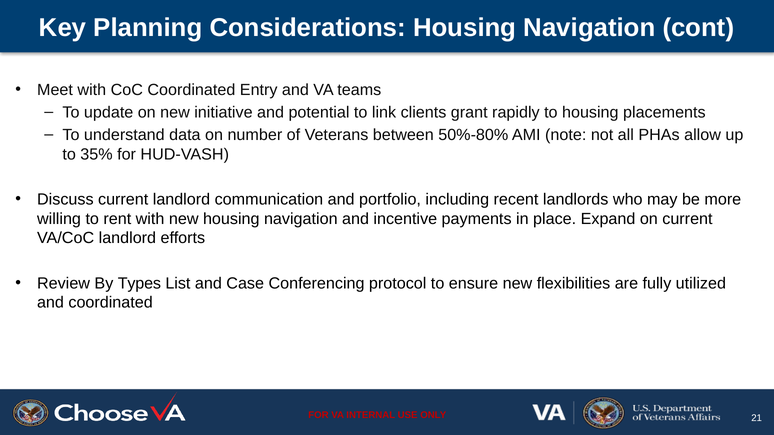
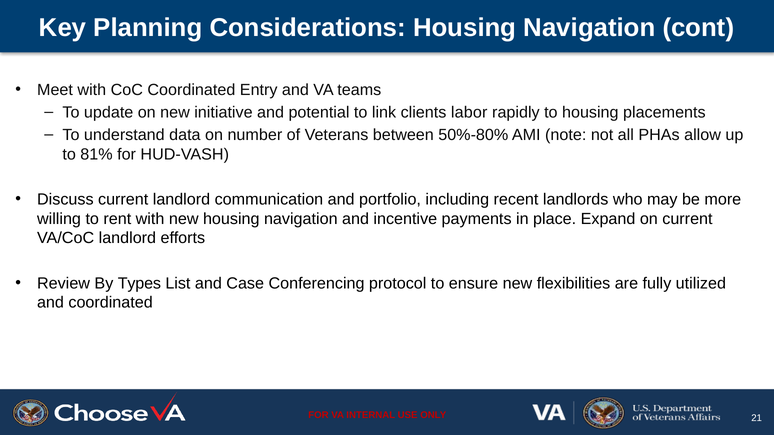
grant: grant -> labor (469, 113)
35%: 35% -> 81% (97, 154)
